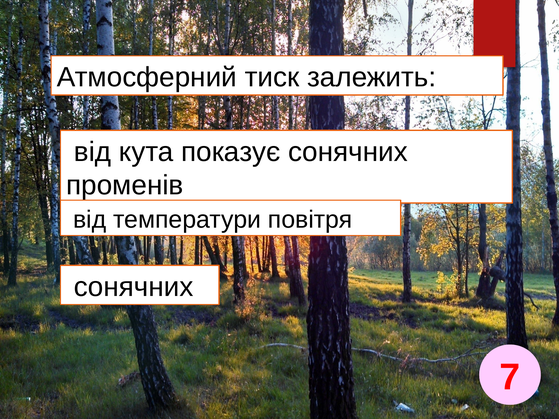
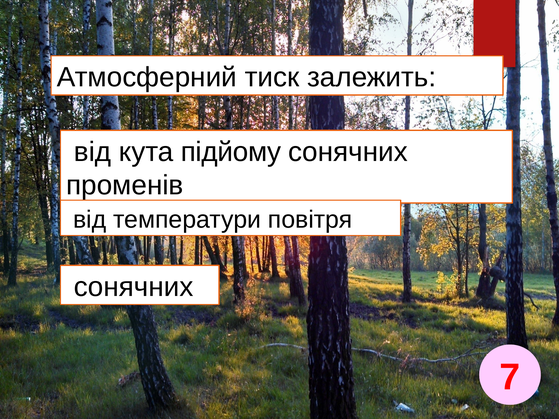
показує: показує -> підйому (231, 152)
